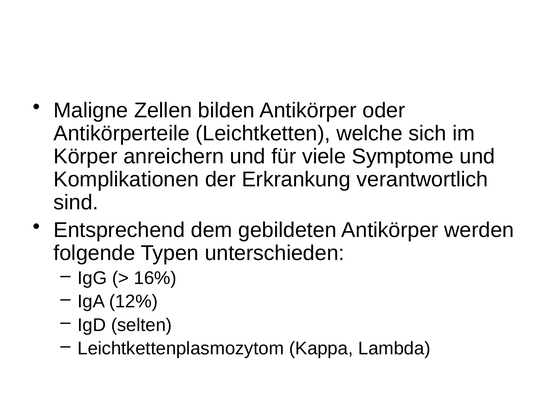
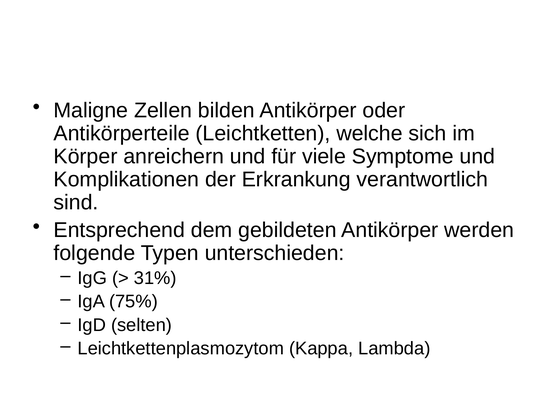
16%: 16% -> 31% (155, 278)
12%: 12% -> 75% (133, 301)
